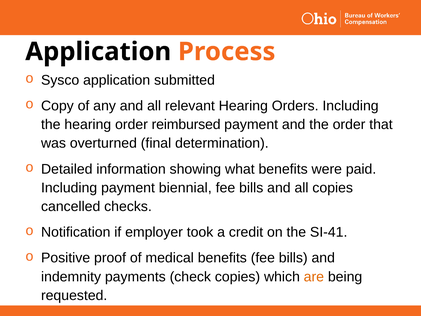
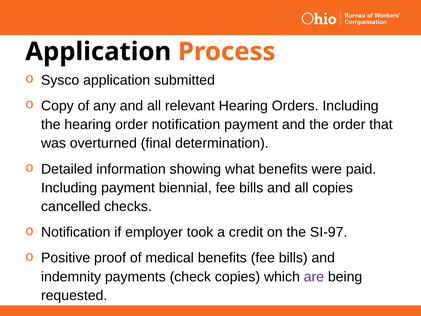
order reimbursed: reimbursed -> notification (186, 124)
SI-41: SI-41 -> SI-97 (329, 232)
are colour: orange -> purple (314, 277)
